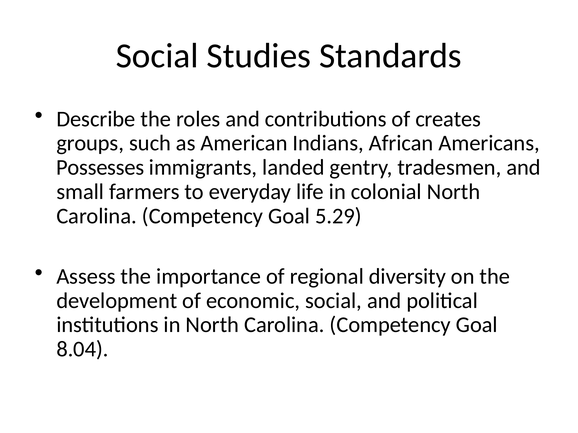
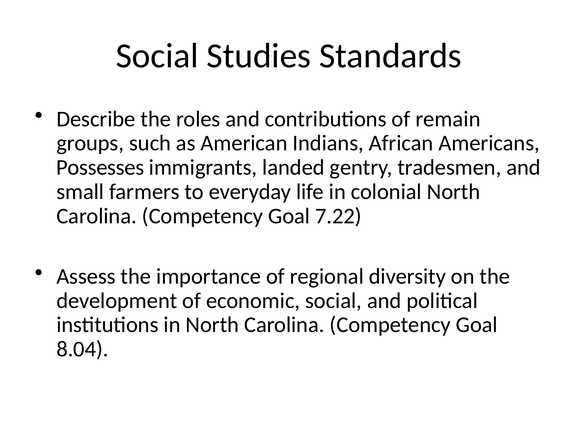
creates: creates -> remain (448, 119)
5.29: 5.29 -> 7.22 (338, 216)
